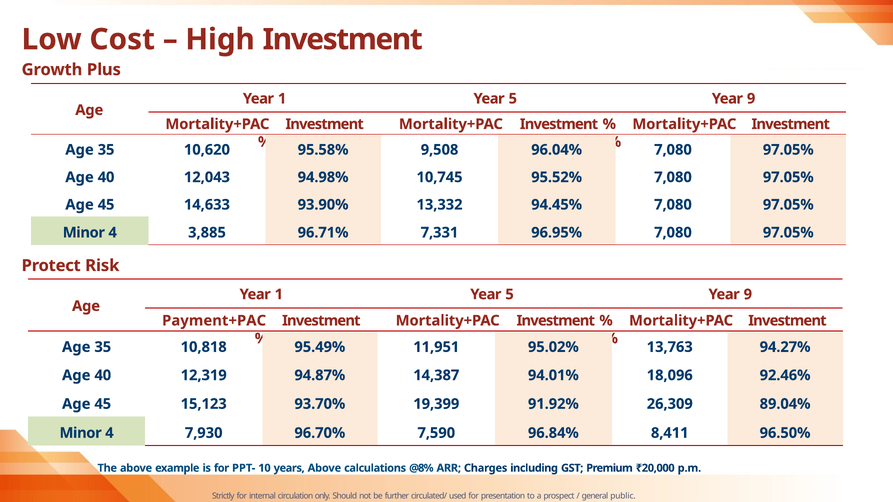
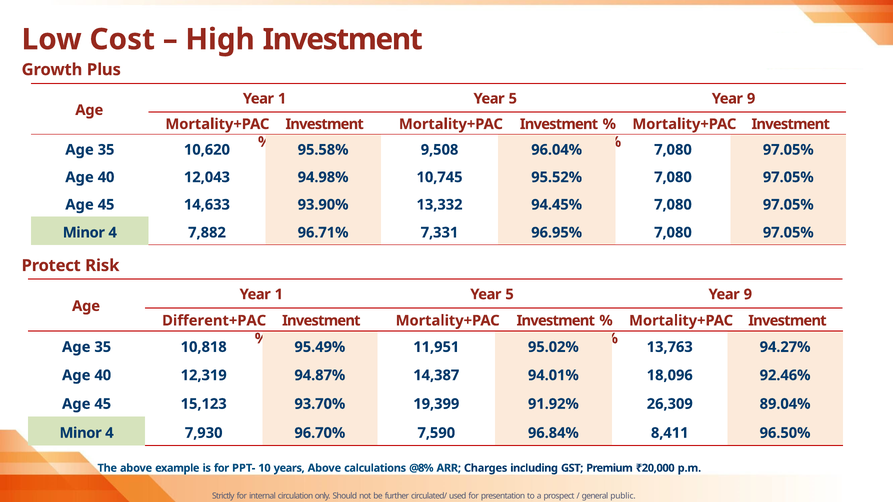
3,885: 3,885 -> 7,882 (207, 233)
Payment+PAC: Payment+PAC -> Different+PAC (214, 321)
